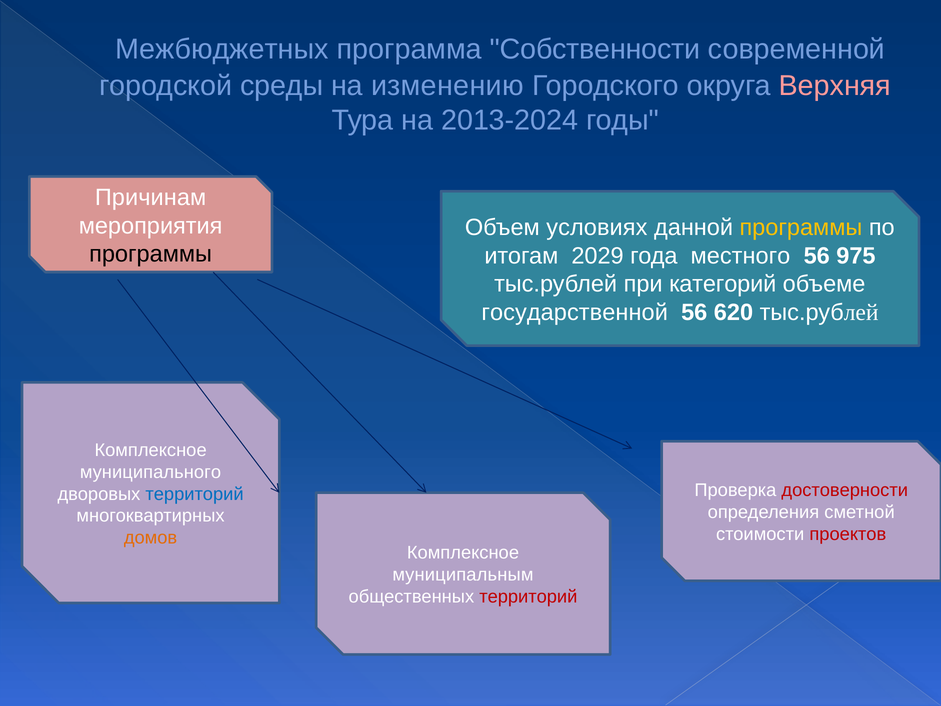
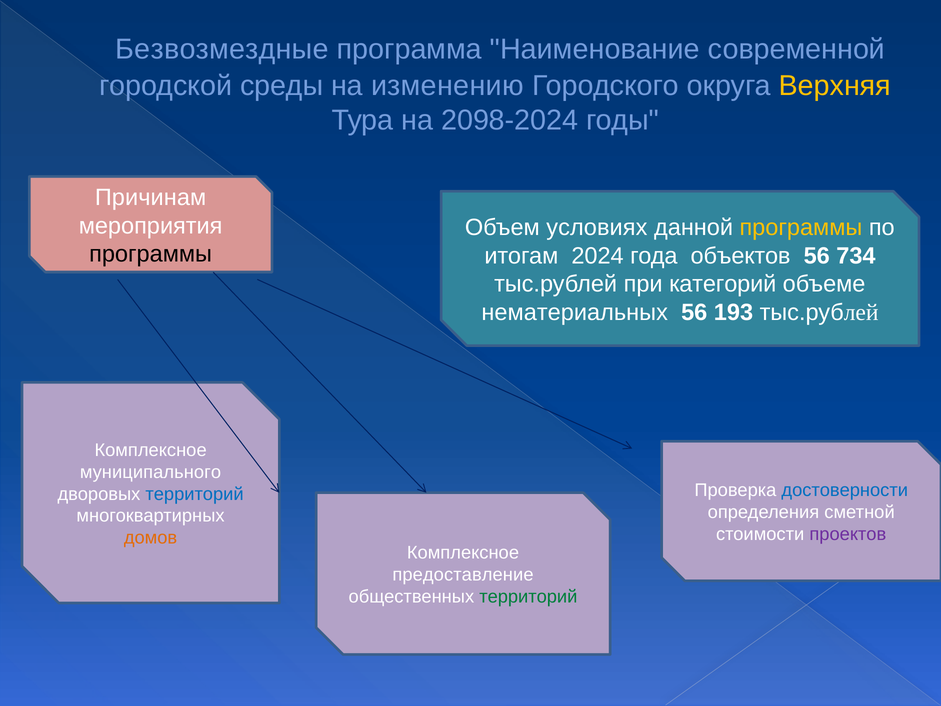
Межбюджетных: Межбюджетных -> Безвозмездные (222, 49)
Собственности: Собственности -> Наименование (595, 49)
Верхняя colour: pink -> yellow (835, 86)
2013-2024: 2013-2024 -> 2098-2024 (510, 120)
2029: 2029 -> 2024 (598, 256)
местного: местного -> объектов (741, 256)
975: 975 -> 734 (856, 256)
государственной: государственной -> нематериальных (575, 312)
620: 620 -> 193 (733, 312)
достоверности colour: red -> blue (845, 490)
проектов colour: red -> purple (848, 534)
муниципальным: муниципальным -> предоставление (463, 575)
территорий colour: red -> green (528, 597)
